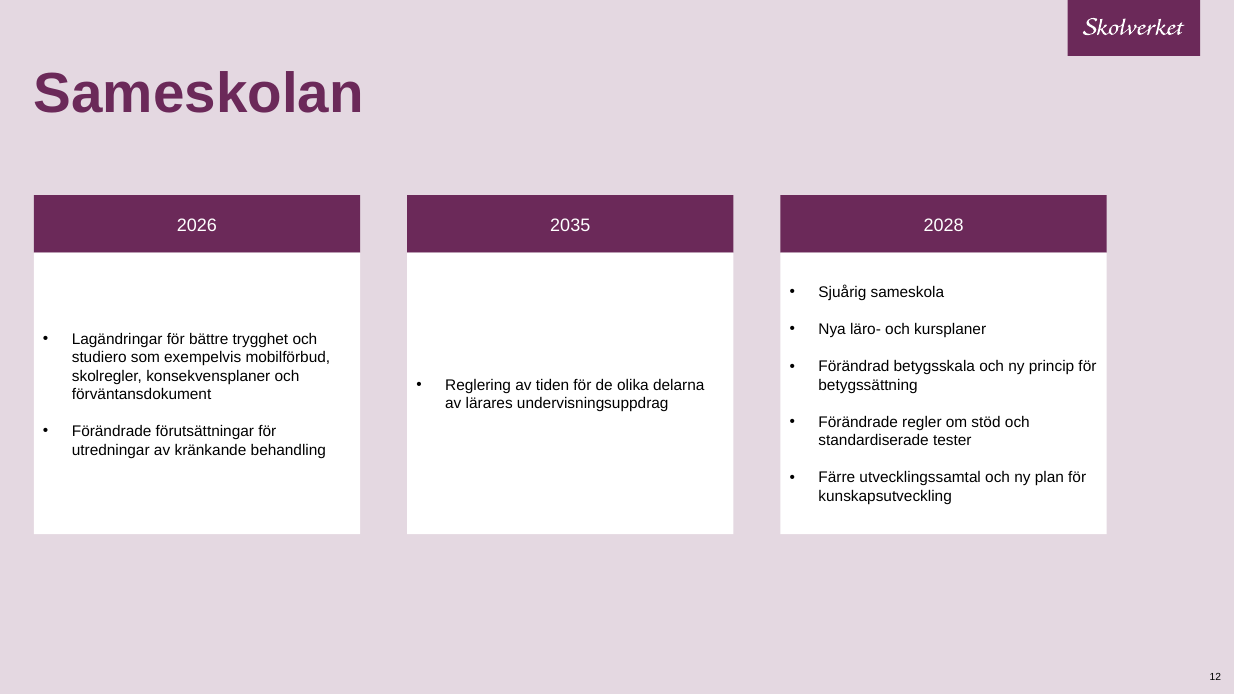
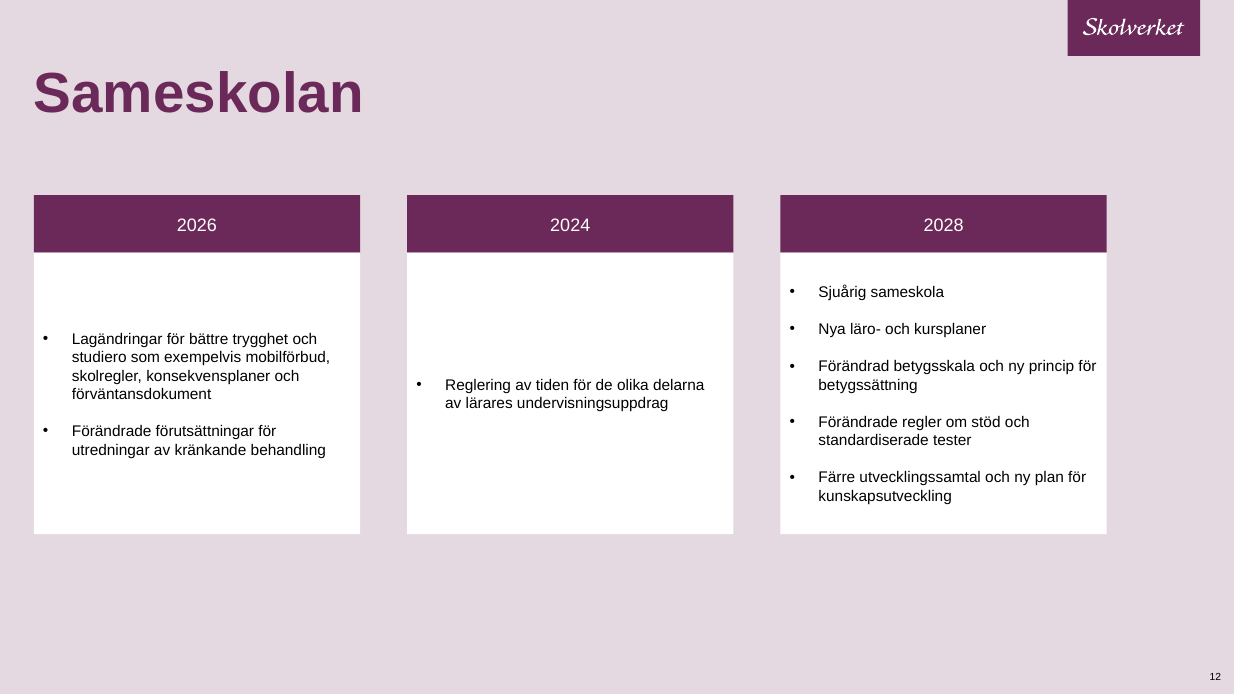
2035: 2035 -> 2024 (570, 225)
